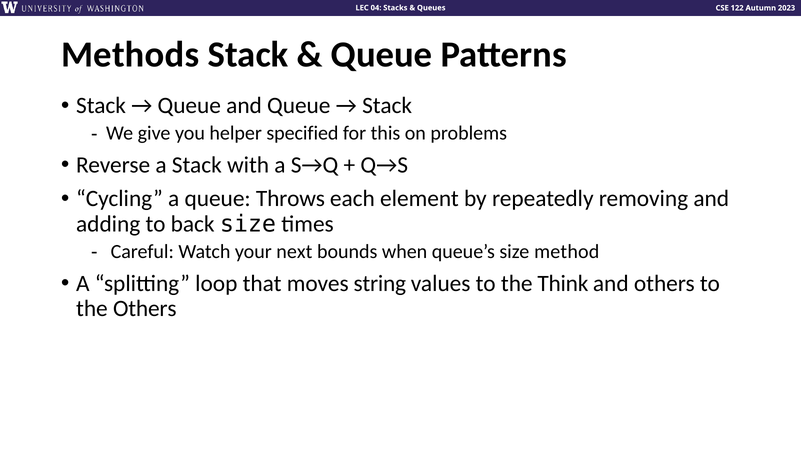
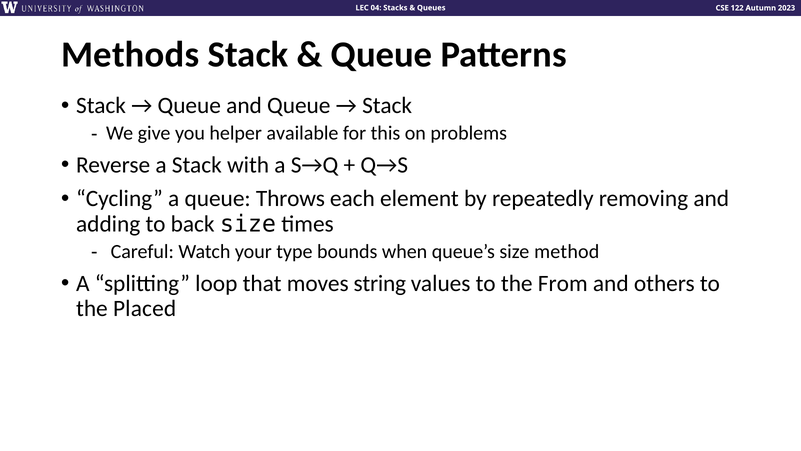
specified: specified -> available (302, 133)
next: next -> type (294, 251)
Think: Think -> From (563, 283)
the Others: Others -> Placed (145, 308)
